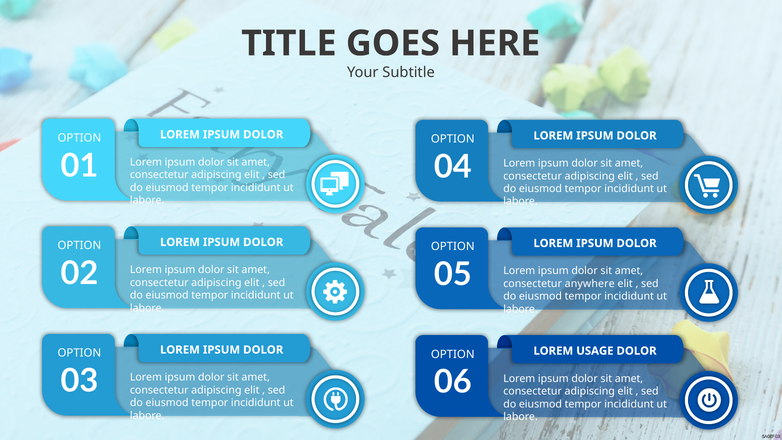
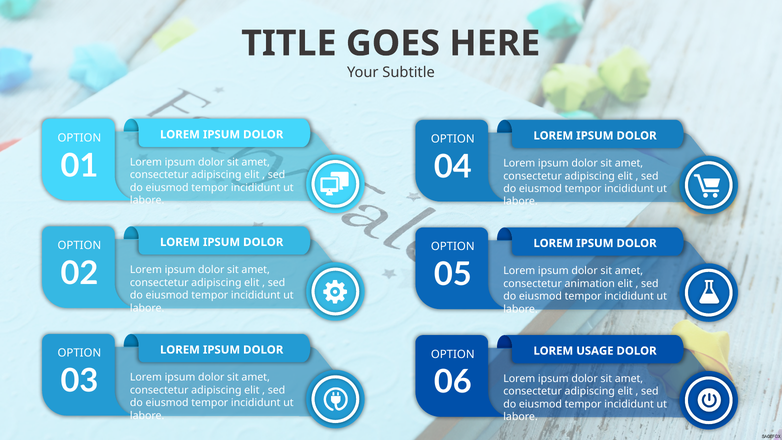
anywhere: anywhere -> animation (590, 284)
